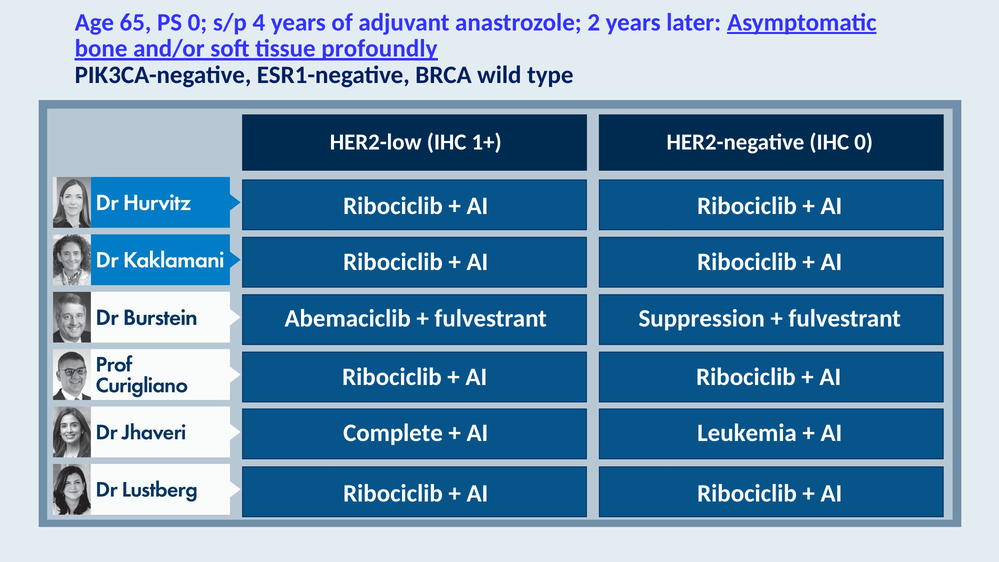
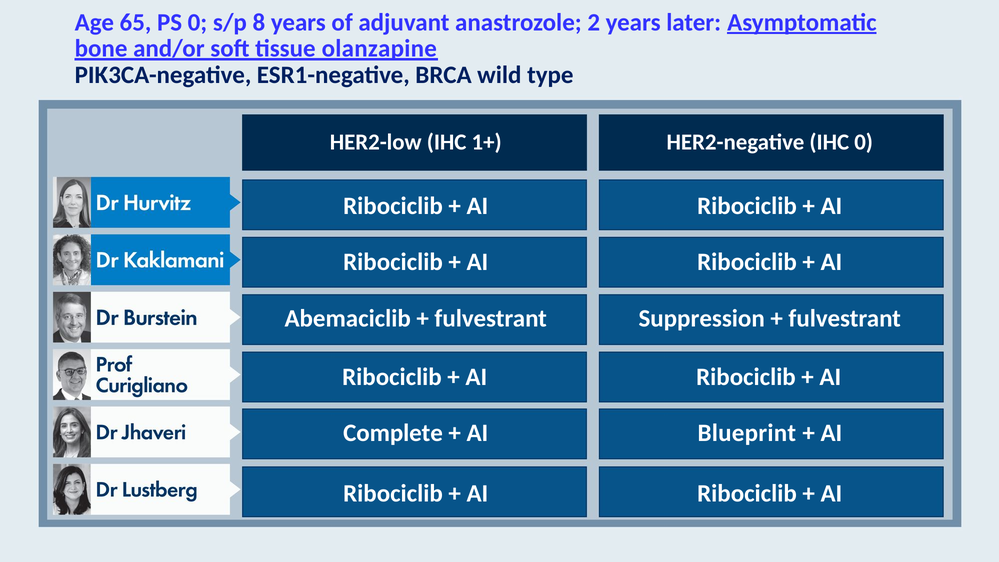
4: 4 -> 8 (259, 22)
profoundly: profoundly -> olanzapine (379, 49)
Leukemia: Leukemia -> Blueprint (747, 433)
